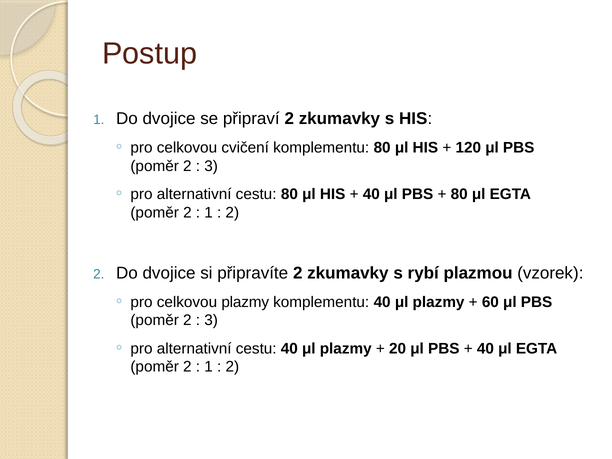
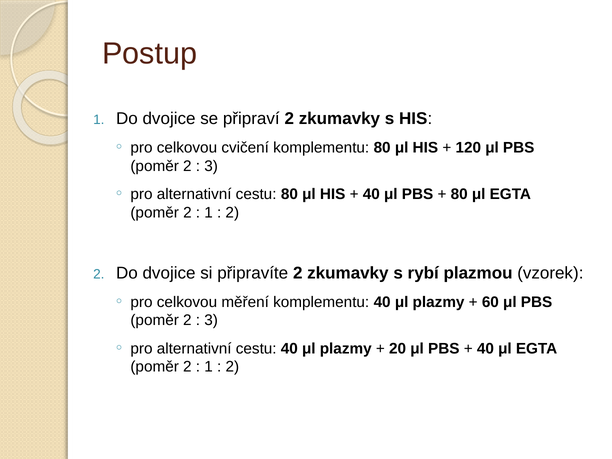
celkovou plazmy: plazmy -> měření (245, 302)
